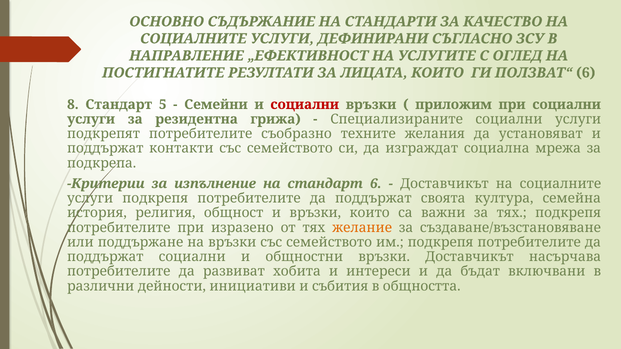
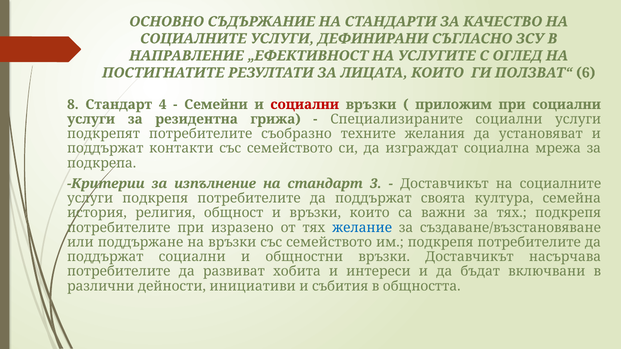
5: 5 -> 4 (163, 105)
стандарт 6: 6 -> 3 (376, 184)
желание colour: orange -> blue (362, 228)
